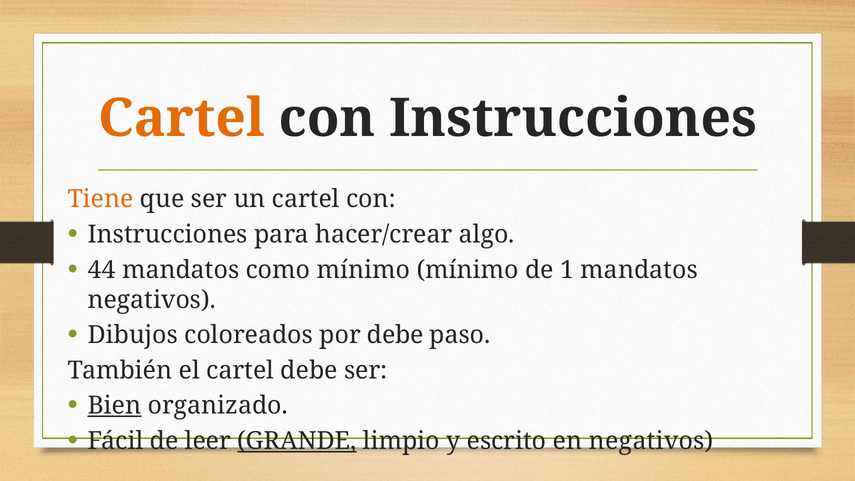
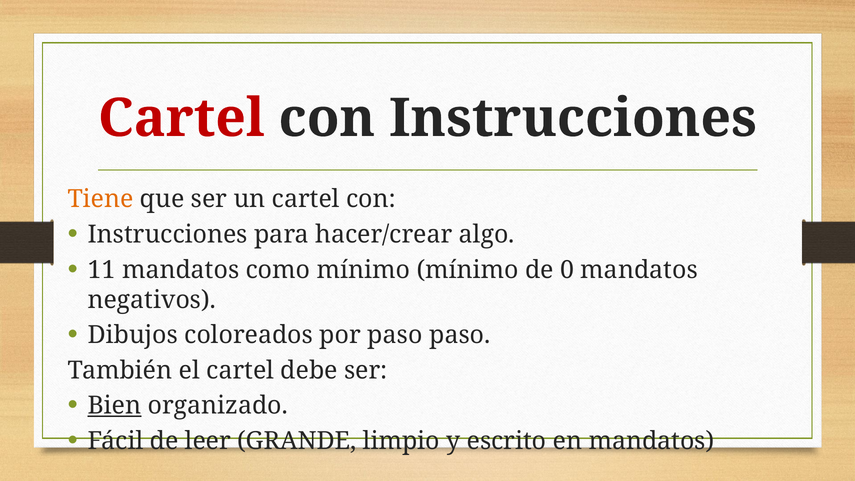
Cartel colour: orange -> red (181, 118)
44: 44 -> 11 (102, 270)
1: 1 -> 0 (567, 270)
por debe: debe -> paso (395, 335)
GRANDE underline: present -> none (297, 441)
en negativos: negativos -> mandatos (651, 441)
